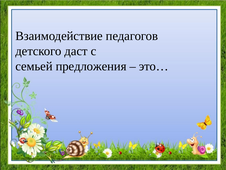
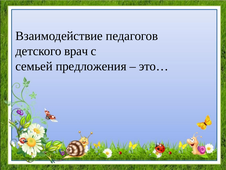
даст: даст -> врач (76, 51)
